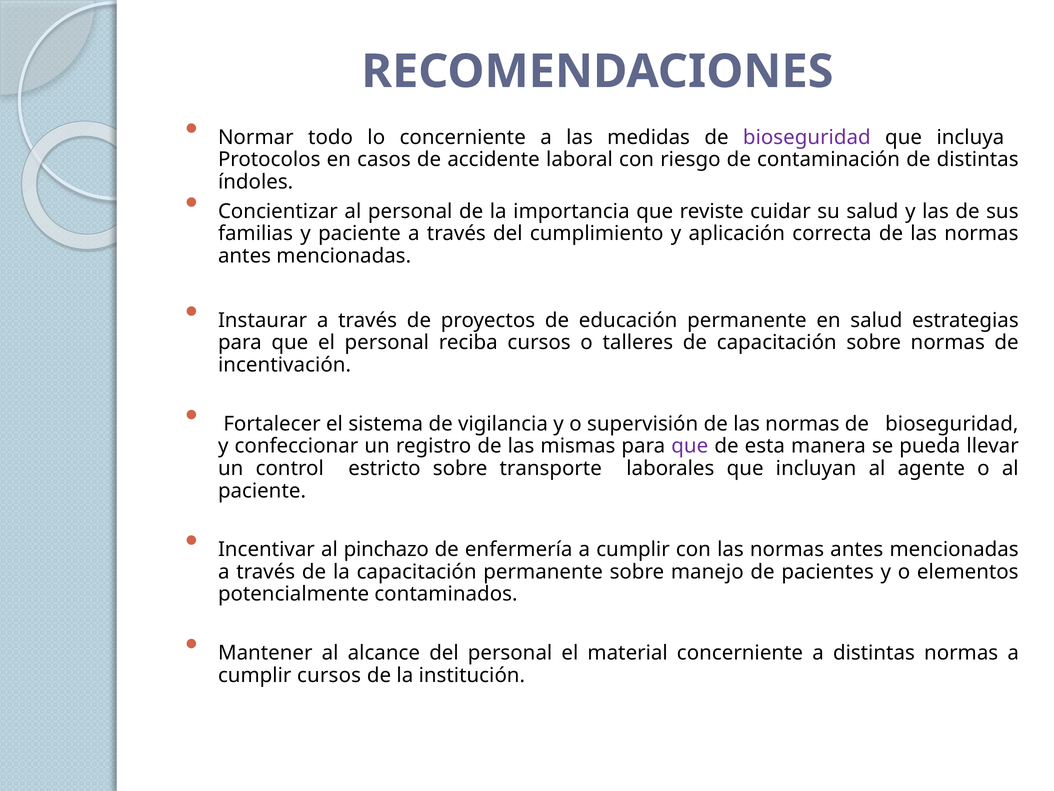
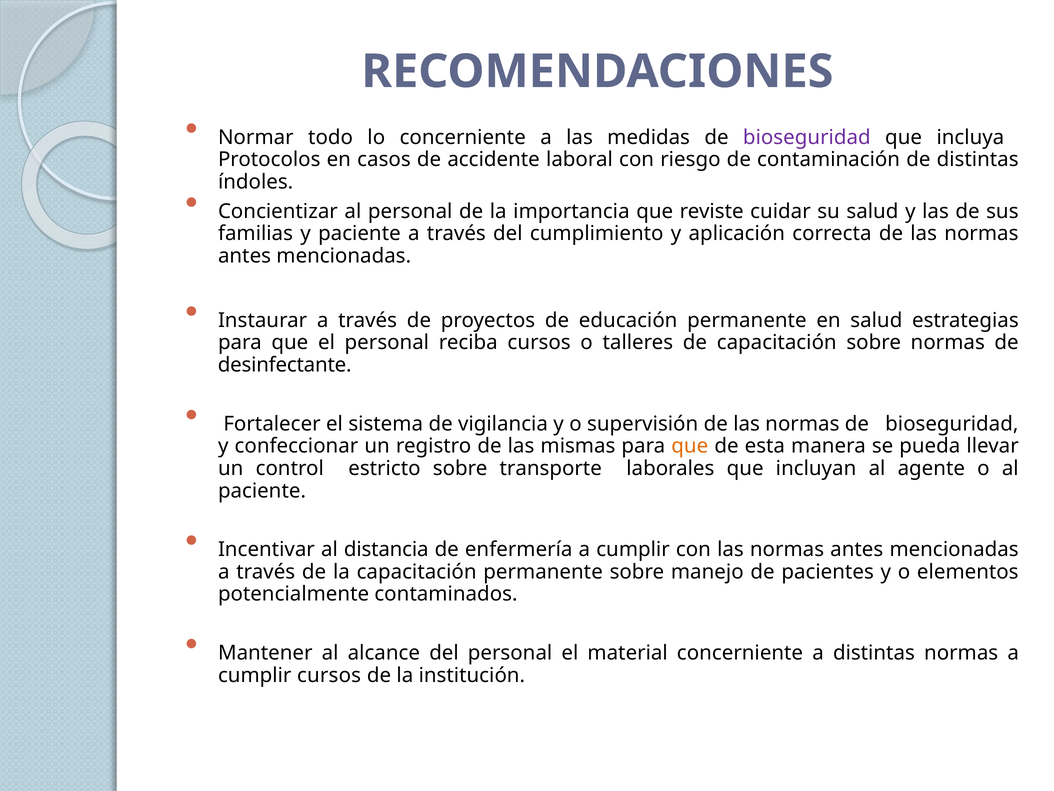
incentivación: incentivación -> desinfectante (285, 365)
que colour: purple -> orange (690, 446)
pinchazo: pinchazo -> distancia (386, 549)
